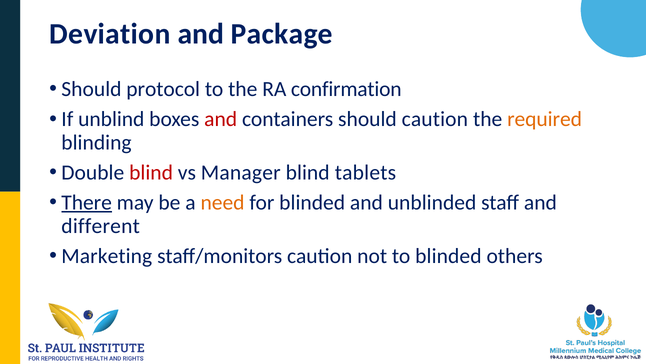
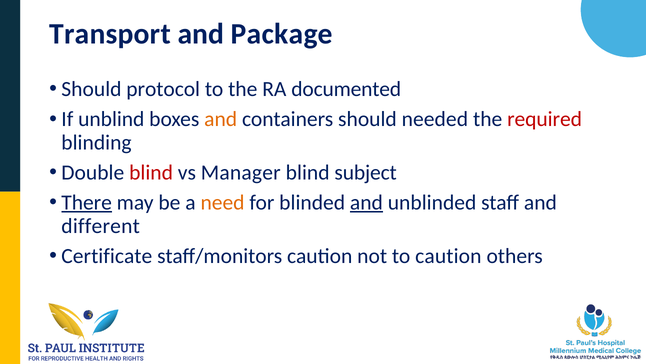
Deviation: Deviation -> Transport (110, 34)
confirmation: confirmation -> documented (346, 89)
and colour: red -> orange (221, 119)
should caution: caution -> needed (435, 119)
required colour: orange -> red (545, 119)
tablets: tablets -> subject (366, 172)
and underline: none -> present (366, 202)
Marketing: Marketing -> Certificate (107, 256)
to blinded: blinded -> caution (448, 256)
